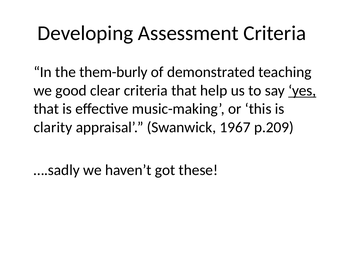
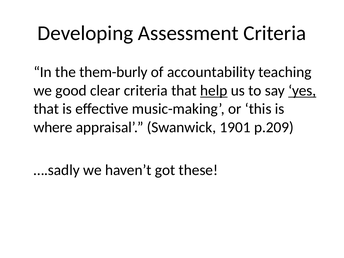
demonstrated: demonstrated -> accountability (211, 72)
help underline: none -> present (214, 91)
clarity: clarity -> where (53, 127)
1967: 1967 -> 1901 (235, 127)
